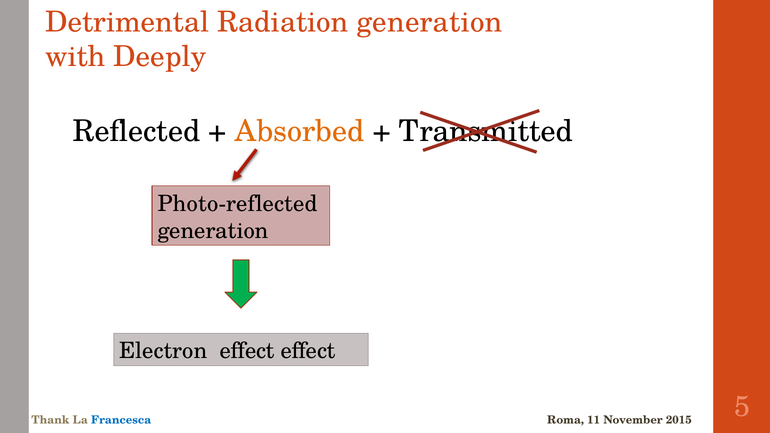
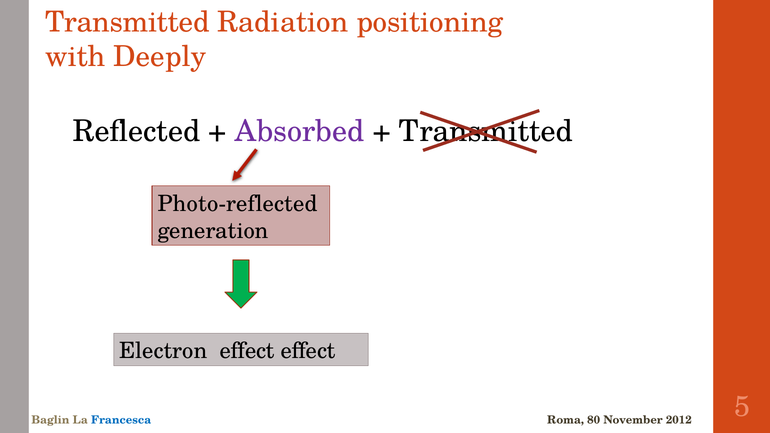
Detrimental: Detrimental -> Transmitted (127, 22)
Radiation generation: generation -> positioning (430, 22)
Absorbed colour: orange -> purple (300, 131)
Thank: Thank -> Baglin (51, 420)
11: 11 -> 80 (594, 420)
2015: 2015 -> 2012 (679, 420)
